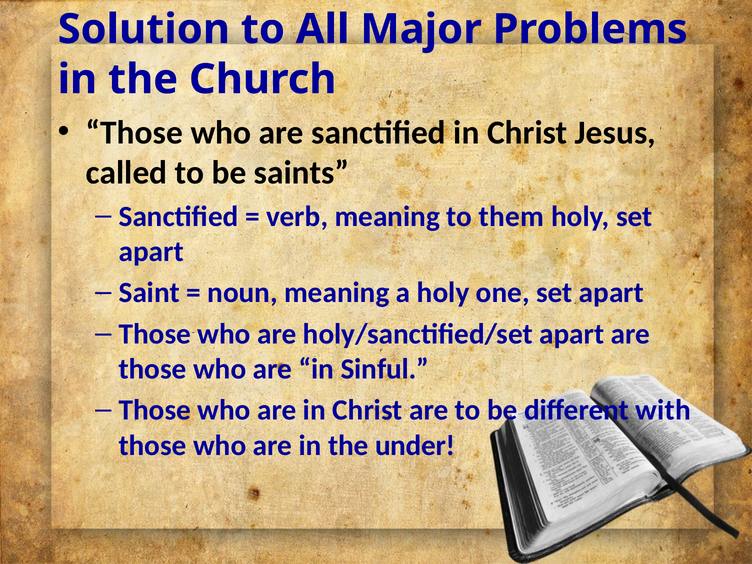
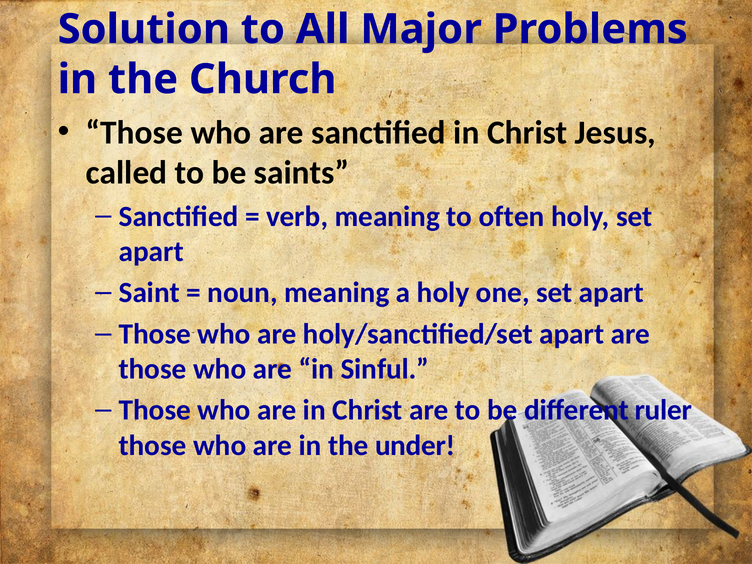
them: them -> often (512, 216)
with: with -> ruler (663, 410)
